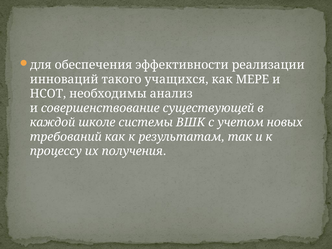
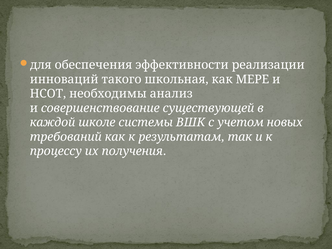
учащихся: учащихся -> школьная (177, 79)
